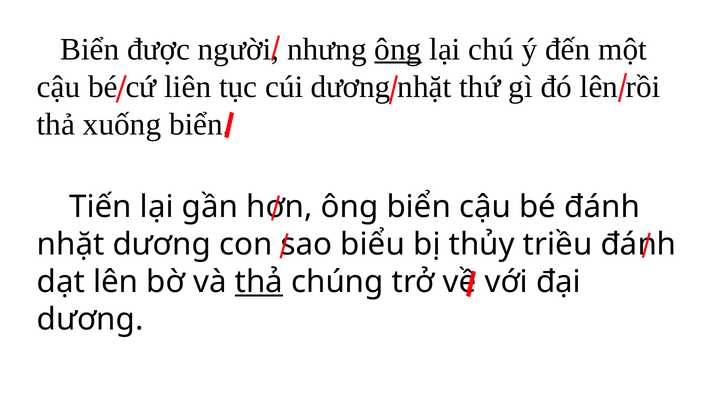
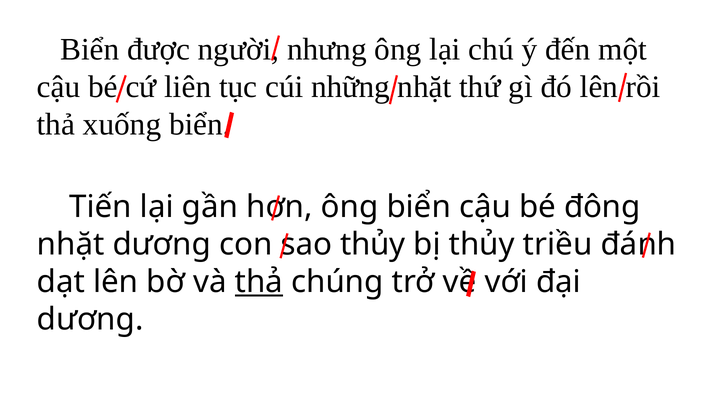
ông underline: present -> none (398, 49)
cúi dương: dương -> những (351, 87)
bé đánh: đánh -> đông (602, 207)
sao biểu: biểu -> thủy (373, 245)
